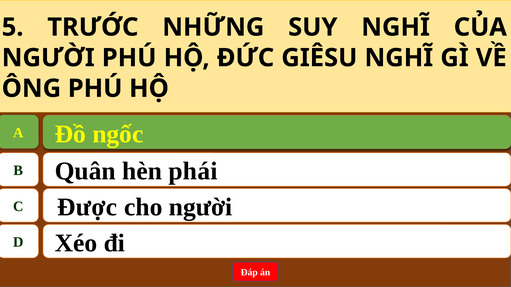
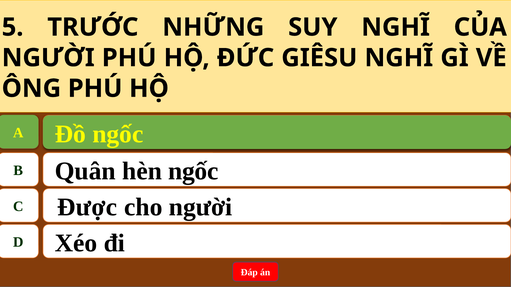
hèn phái: phái -> ngốc (193, 171)
